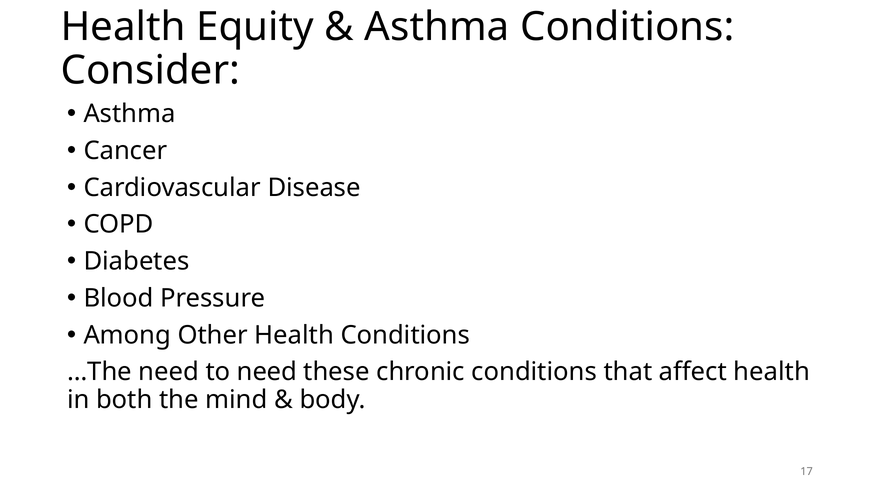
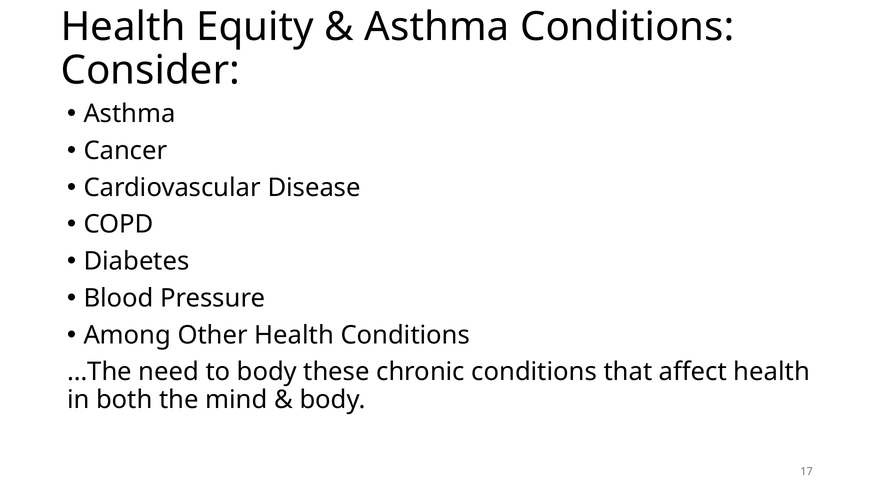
to need: need -> body (267, 372)
